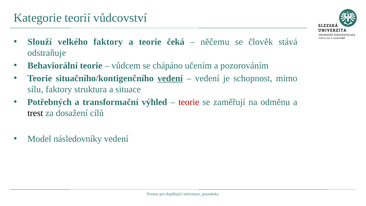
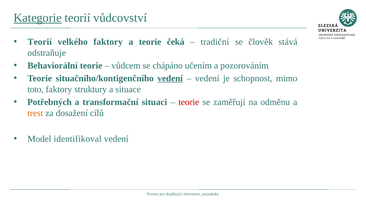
Kategorie underline: none -> present (38, 18)
Slouží: Slouží -> Teorií (40, 42)
něčemu: něčemu -> tradiční (215, 42)
sílu: sílu -> toto (35, 89)
struktura: struktura -> struktury (91, 89)
výhled: výhled -> situaci (154, 102)
trest colour: black -> orange (35, 113)
následovníky: následovníky -> identifikoval (78, 139)
